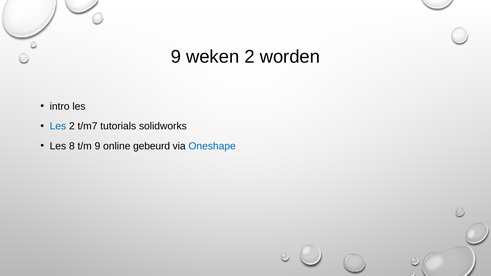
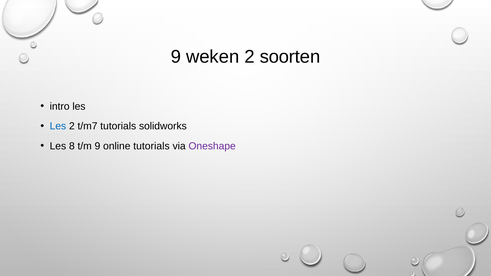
worden: worden -> soorten (290, 57)
online gebeurd: gebeurd -> tutorials (151, 146)
Oneshape colour: blue -> purple (212, 146)
